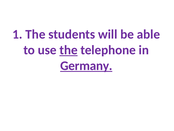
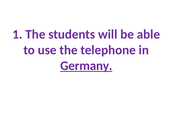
the underline: present -> none (69, 50)
